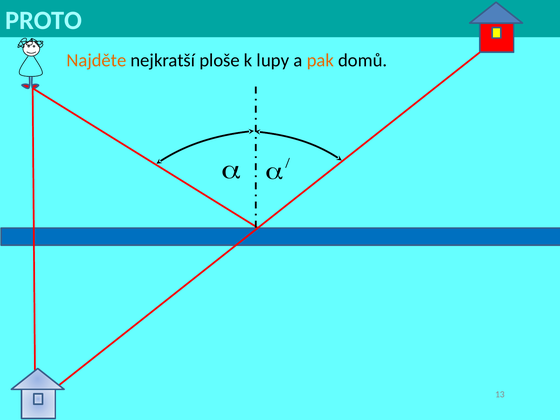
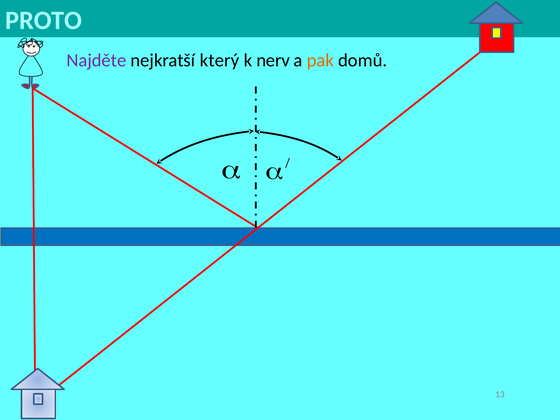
Najděte colour: orange -> purple (96, 60)
ploše: ploše -> který (220, 60)
lupy: lupy -> nerv (273, 60)
